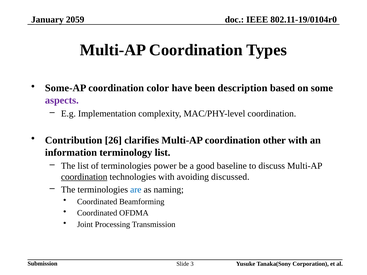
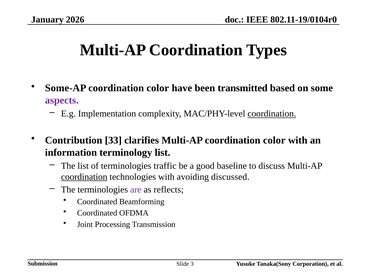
2059: 2059 -> 2026 (75, 20)
description: description -> transmitted (243, 88)
coordination underline: none -> present (272, 114)
26: 26 -> 33 (113, 140)
Multi-AP coordination other: other -> color (274, 140)
power: power -> traffic (165, 166)
are colour: blue -> purple (136, 190)
naming: naming -> reflects (169, 190)
